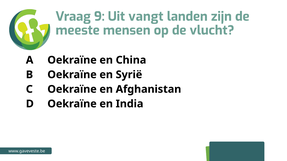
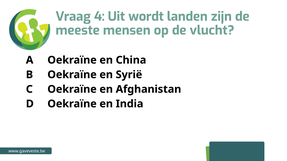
9: 9 -> 4 (99, 17)
vangt: vangt -> wordt (146, 17)
